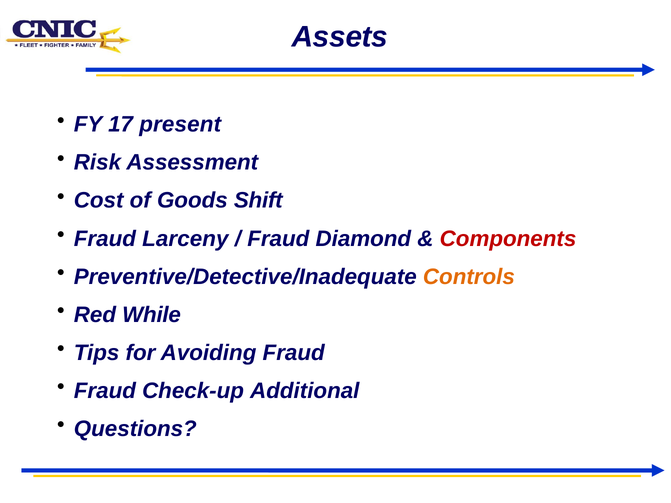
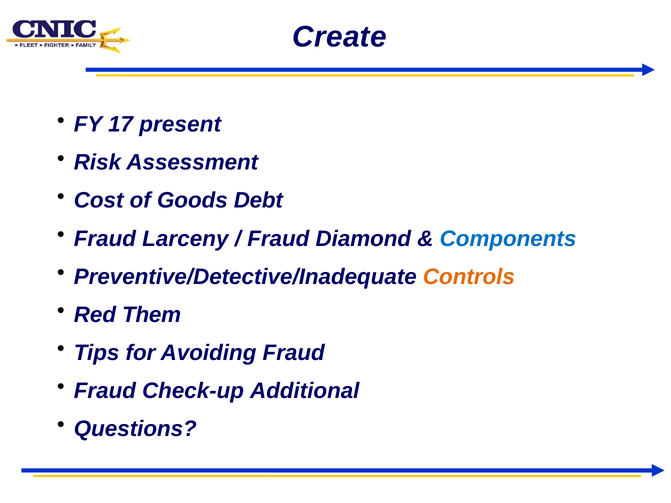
Assets: Assets -> Create (340, 37)
Shift: Shift -> Debt (258, 201)
Components colour: red -> blue (508, 239)
While: While -> Them (152, 315)
